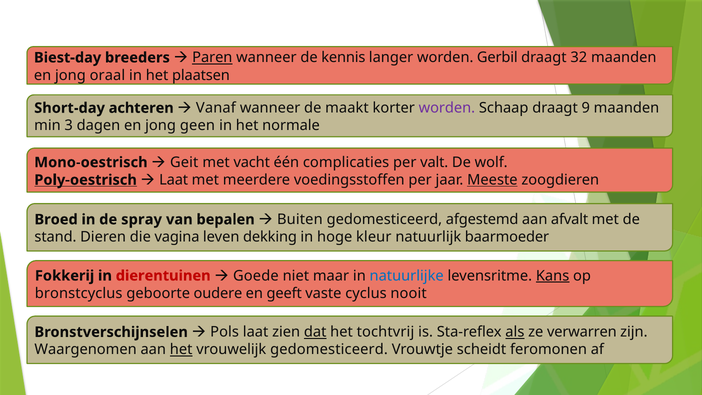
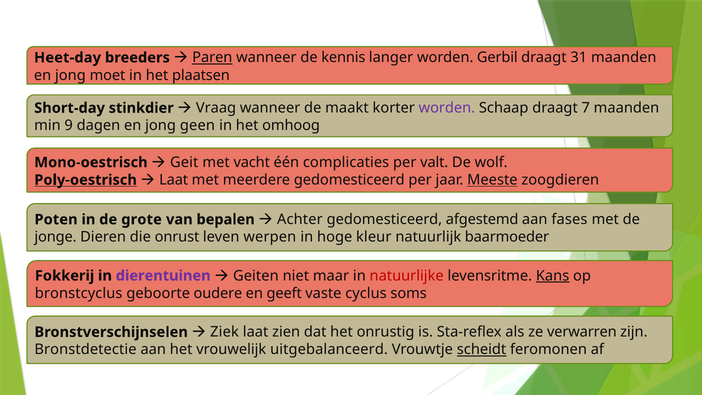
Biest-day: Biest-day -> Heet-day (67, 58)
32: 32 -> 31 (579, 58)
oraal: oraal -> moet (108, 75)
achteren: achteren -> stinkdier (141, 108)
Vanaf: Vanaf -> Vraag (216, 108)
9: 9 -> 7 (586, 108)
3: 3 -> 9 (69, 126)
normale: normale -> omhoog (291, 126)
meerdere voedingsstoffen: voedingsstoffen -> gedomesticeerd (349, 180)
Broed: Broed -> Poten (56, 219)
spray: spray -> grote (142, 219)
Buiten: Buiten -> Achter (300, 219)
afvalt: afvalt -> fases (569, 219)
stand: stand -> jonge (56, 237)
vagina: vagina -> onrust (177, 237)
dekking: dekking -> werpen (270, 237)
dierentuinen colour: red -> purple (163, 276)
Goede: Goede -> Geiten (256, 276)
natuurlijke colour: blue -> red (407, 276)
nooit: nooit -> soms (409, 293)
Pols: Pols -> Ziek (225, 332)
dat underline: present -> none (315, 332)
tochtvrij: tochtvrij -> onrustig (386, 332)
als underline: present -> none (515, 332)
Waargenomen: Waargenomen -> Bronstdetectie (86, 350)
het underline: present -> none (181, 350)
vrouwelijk gedomesticeerd: gedomesticeerd -> uitgebalanceerd (329, 350)
scheidt underline: none -> present (482, 350)
